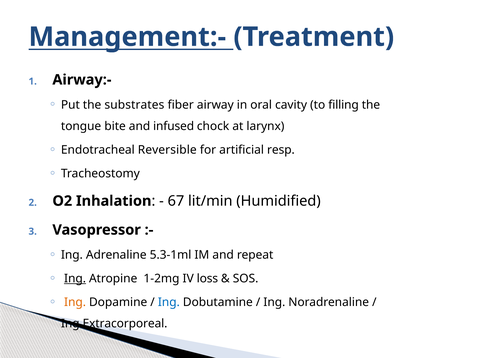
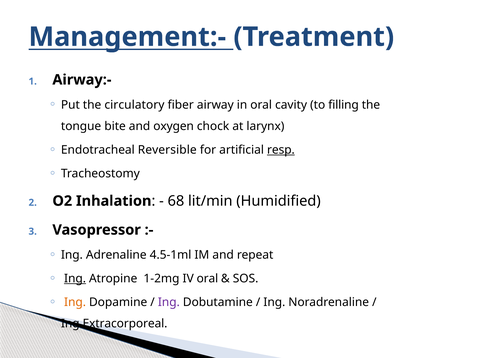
substrates: substrates -> circulatory (134, 105)
infused: infused -> oxygen (174, 126)
resp underline: none -> present (281, 150)
67: 67 -> 68 (176, 201)
5.3-1ml: 5.3-1ml -> 4.5-1ml (171, 255)
IV loss: loss -> oral (207, 278)
Ing colour: blue -> purple (169, 302)
